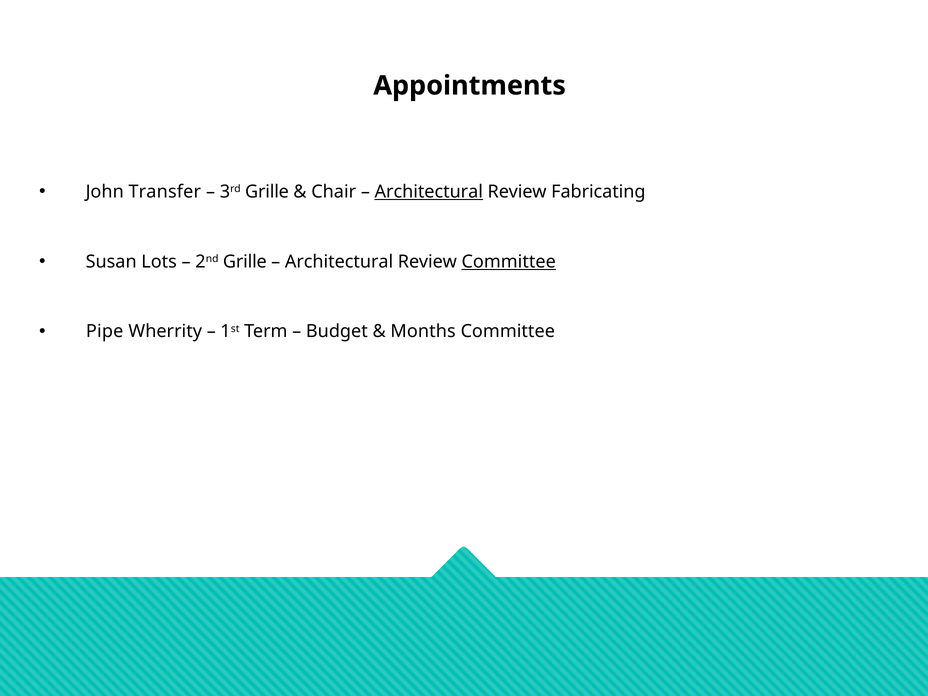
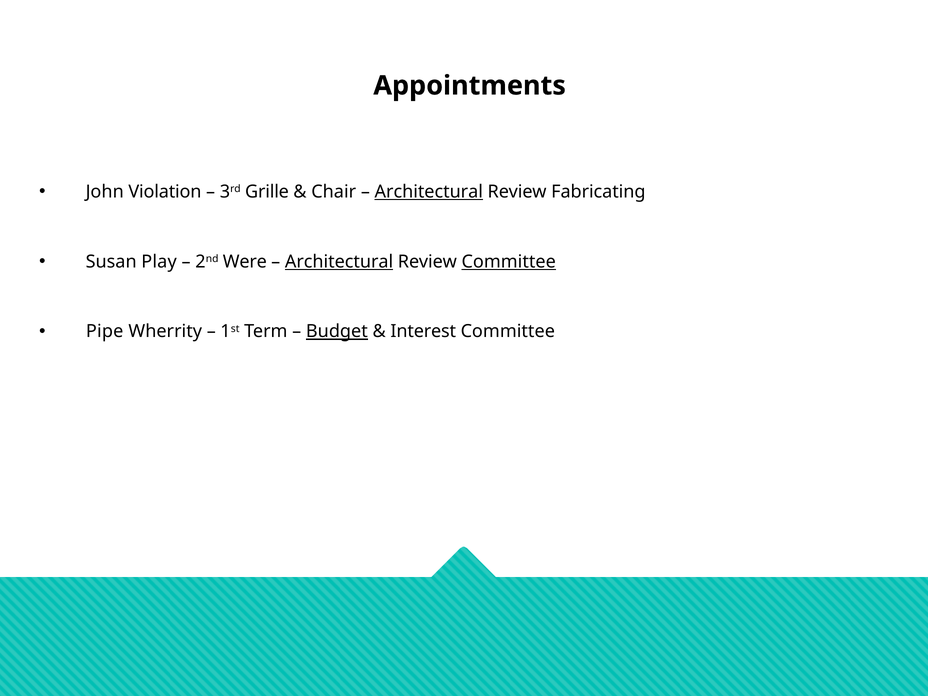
Transfer: Transfer -> Violation (165, 192)
Lots: Lots -> Play (159, 262)
2nd Grille: Grille -> Were (245, 262)
Architectural underline: none -> present (339, 262)
Budget underline: none -> present (337, 332)
Months: Months -> Interest (423, 332)
